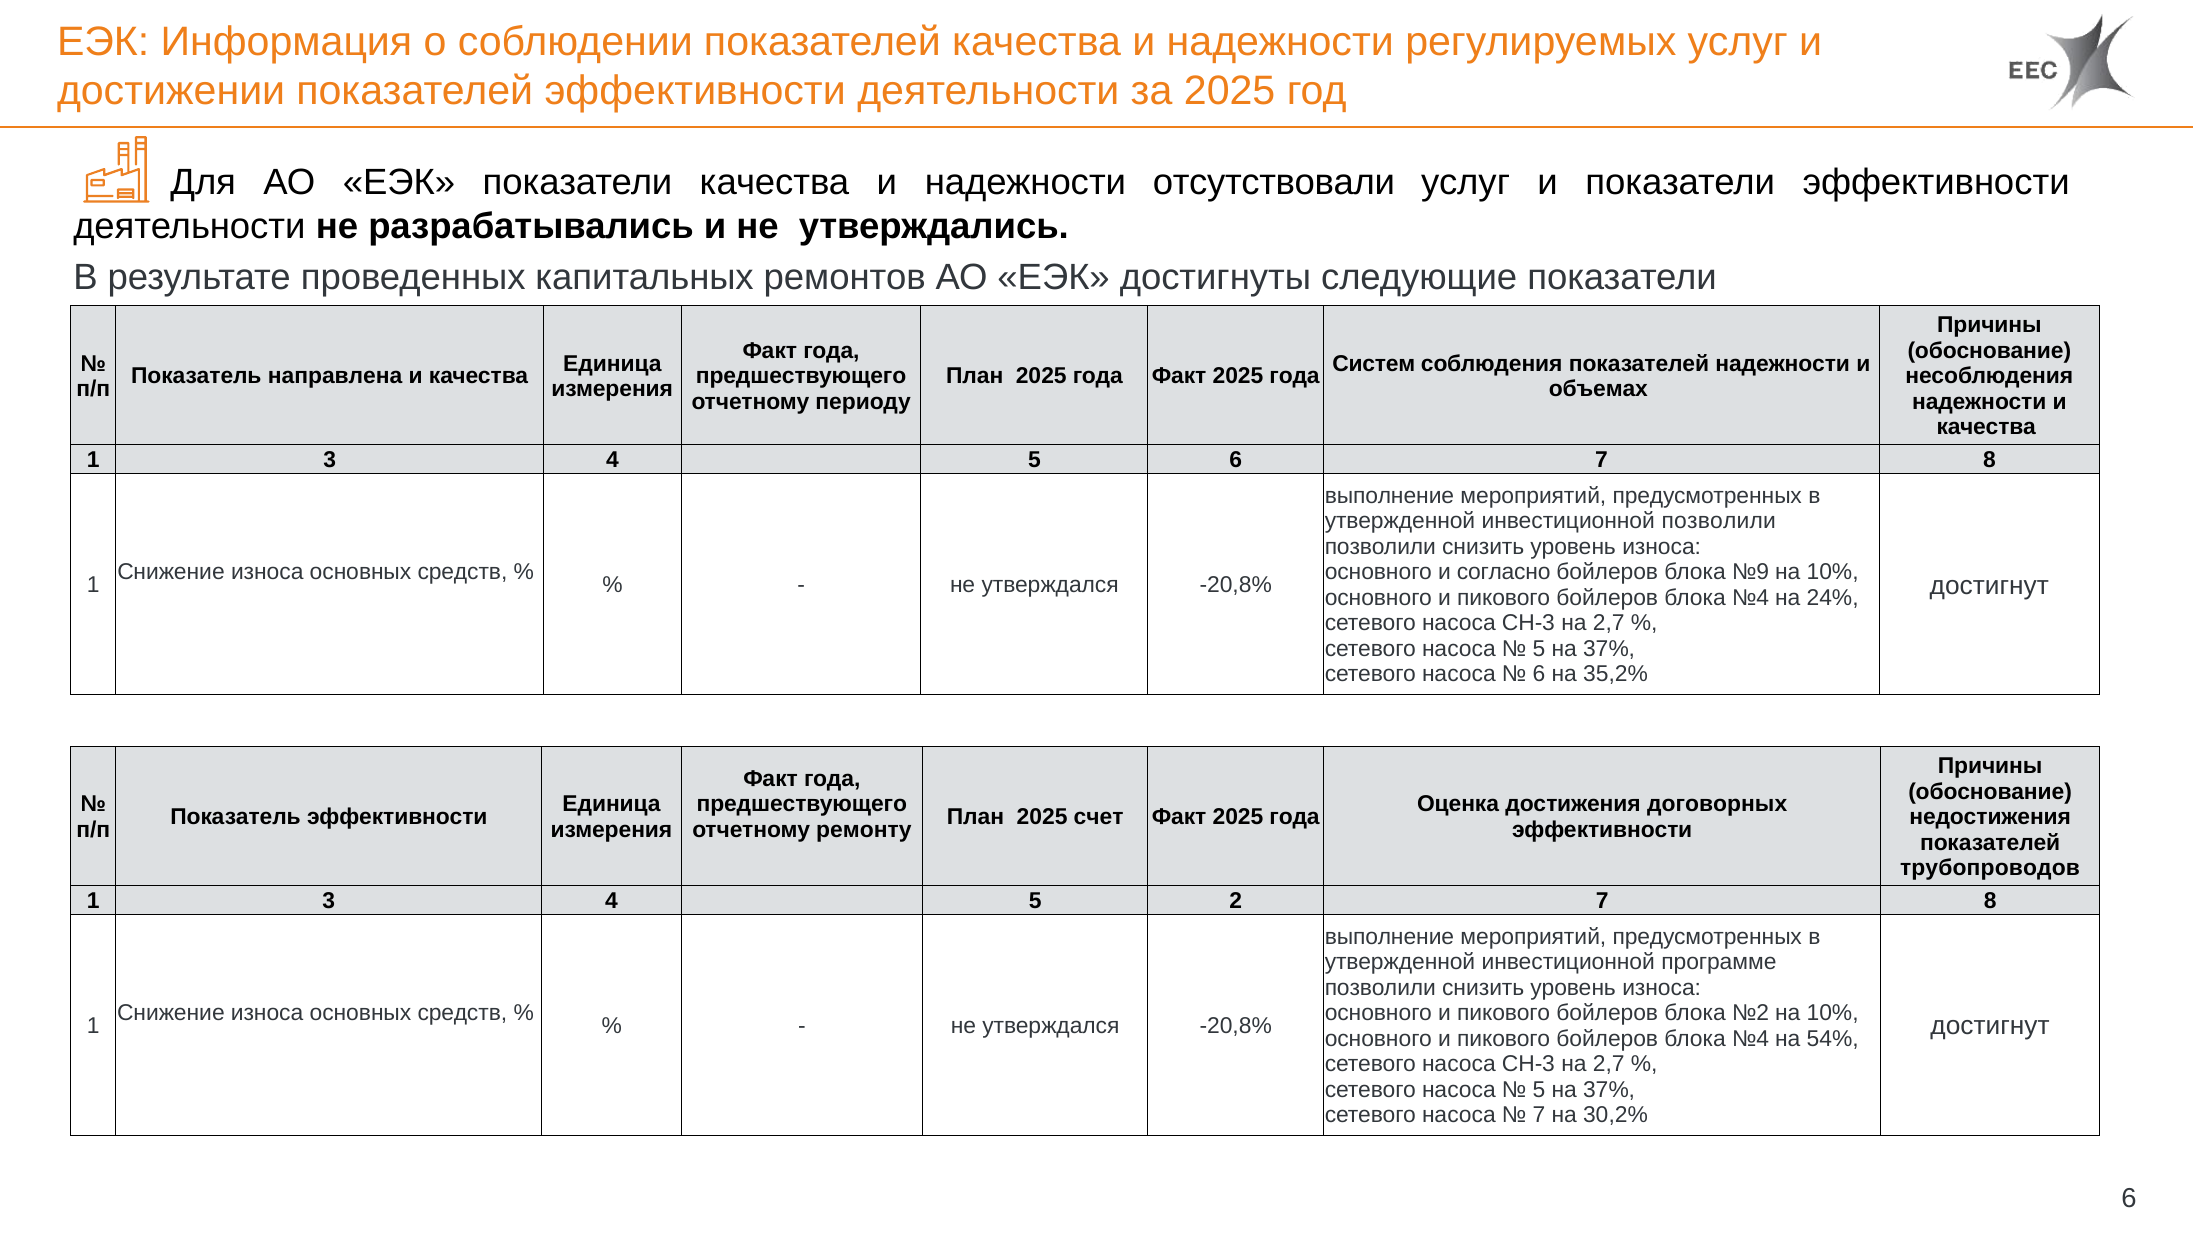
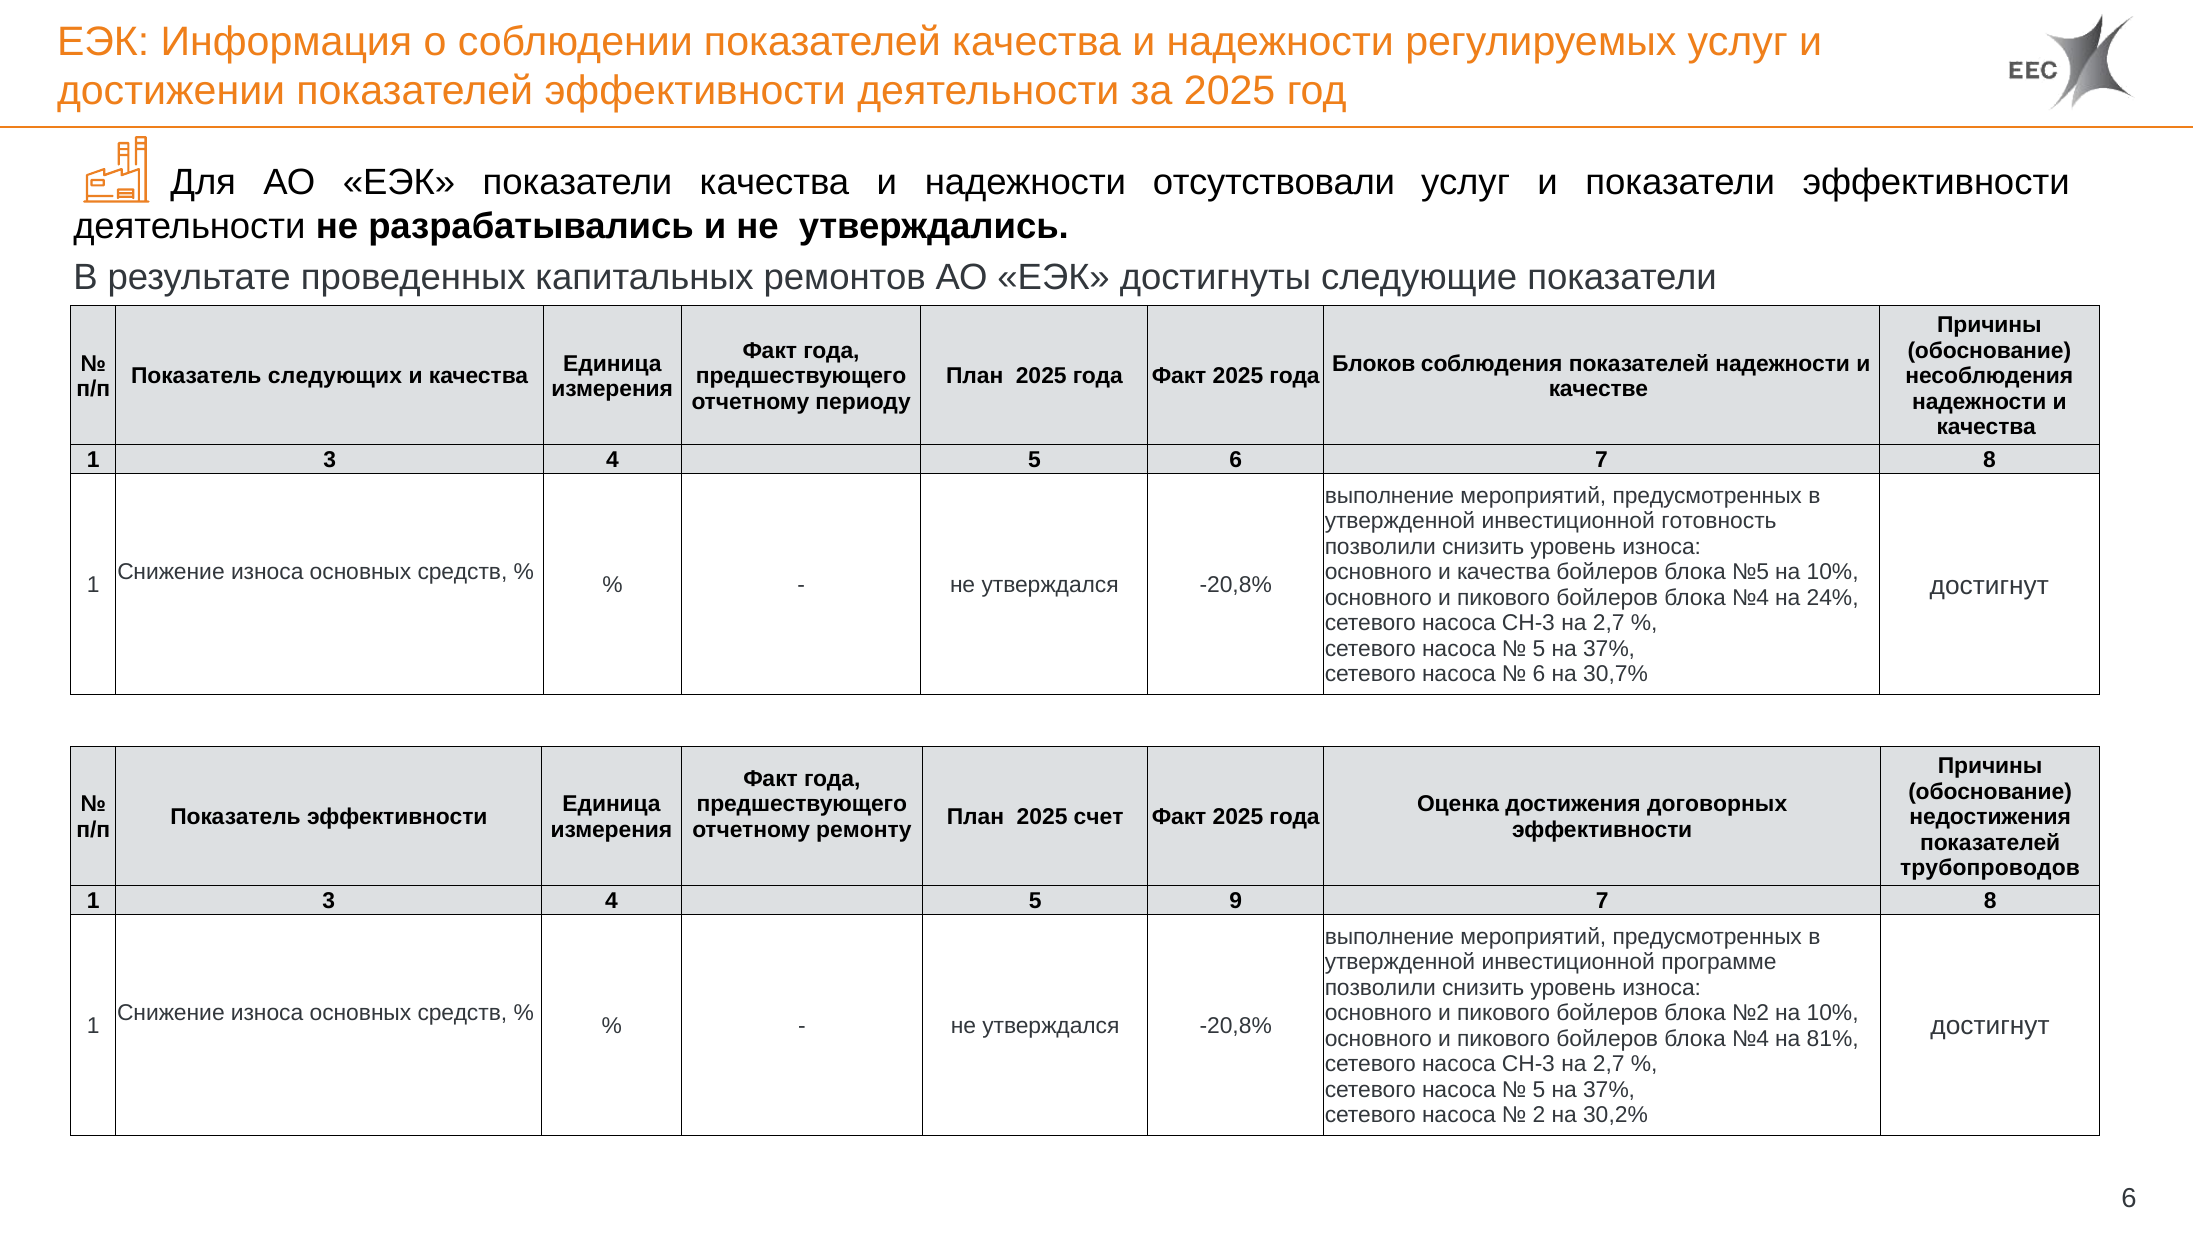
Систем: Систем -> Блоков (1374, 364)
направлена: направлена -> следующих (335, 376)
объемах: объемах -> качестве (1598, 389)
инвестиционной позволили: позволили -> готовность (1719, 522)
основного и согласно: согласно -> качества (1504, 573)
№9: №9 -> №5 (1751, 573)
35,2%: 35,2% -> 30,7% (1615, 675)
2: 2 -> 9 (1236, 901)
54%: 54% -> 81% (1833, 1039)
7: 7 -> 2 (1539, 1116)
